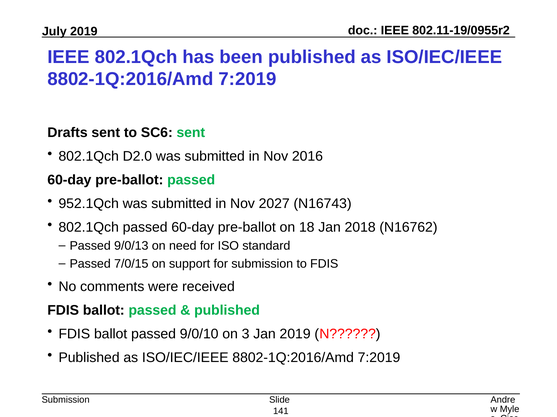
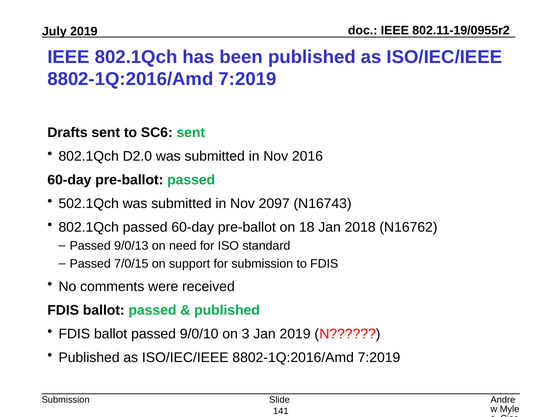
952.1Qch: 952.1Qch -> 502.1Qch (89, 204)
2027: 2027 -> 2097 (274, 204)
